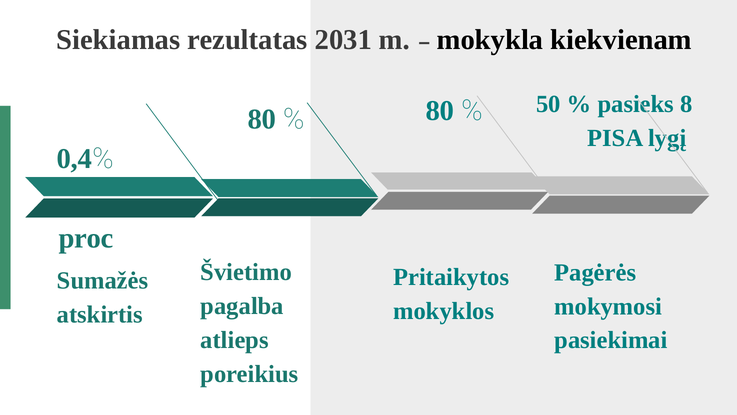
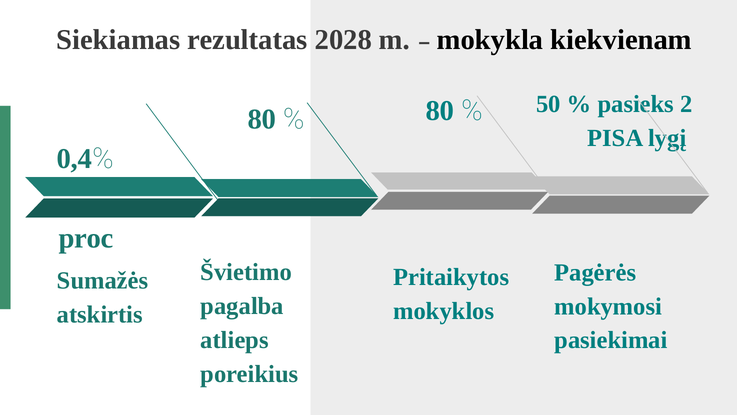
2031: 2031 -> 2028 (343, 40)
8: 8 -> 2 (686, 104)
